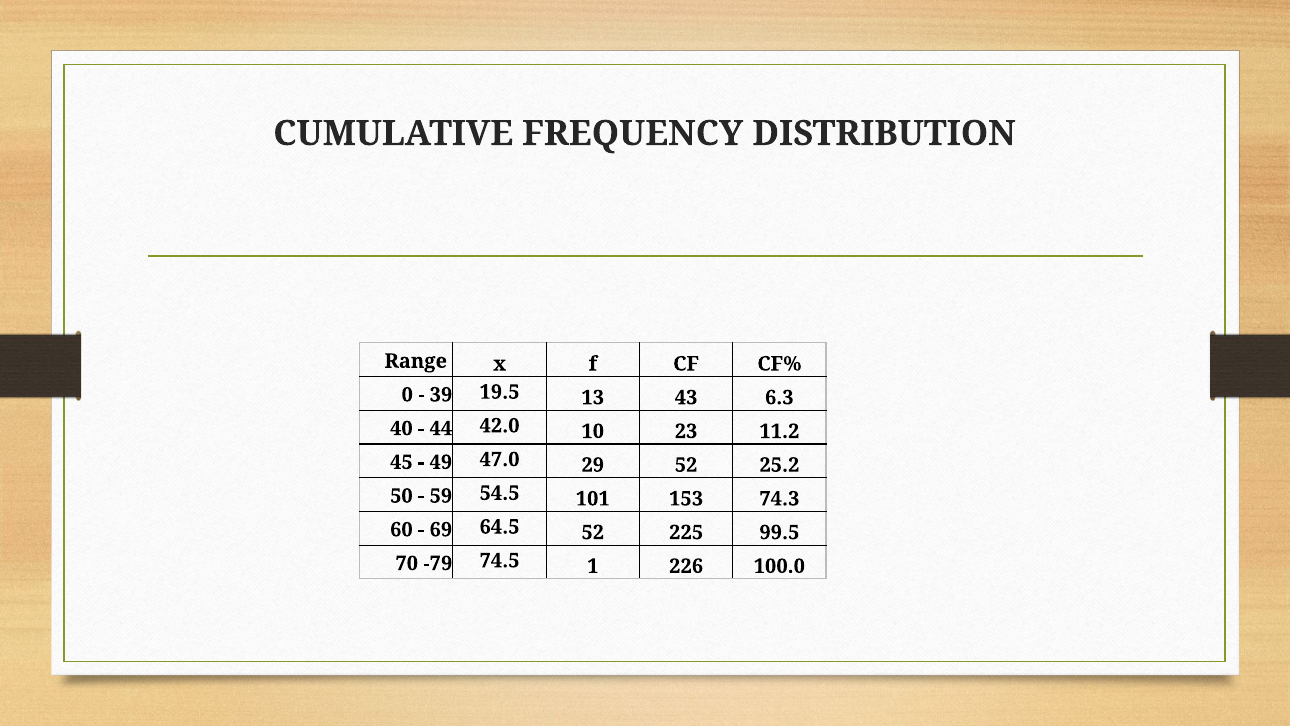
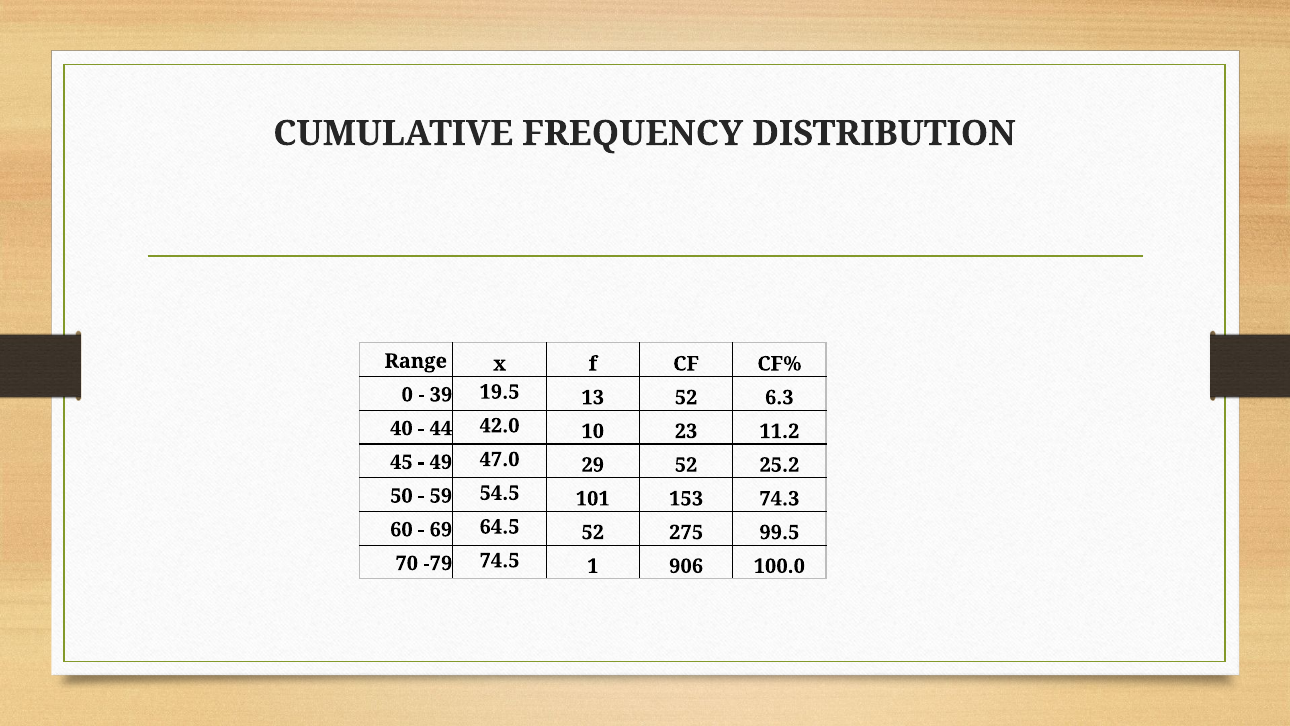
13 43: 43 -> 52 (686, 397)
225: 225 -> 275 (686, 532)
226: 226 -> 906 (686, 566)
